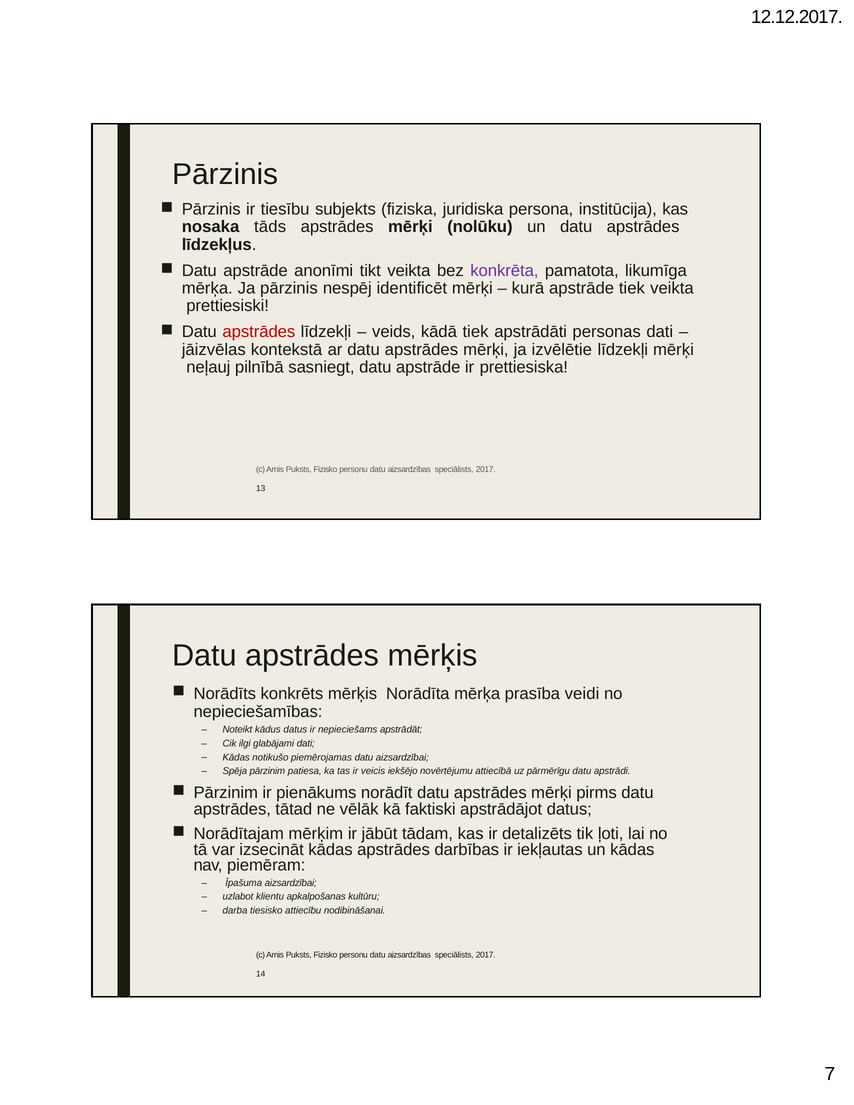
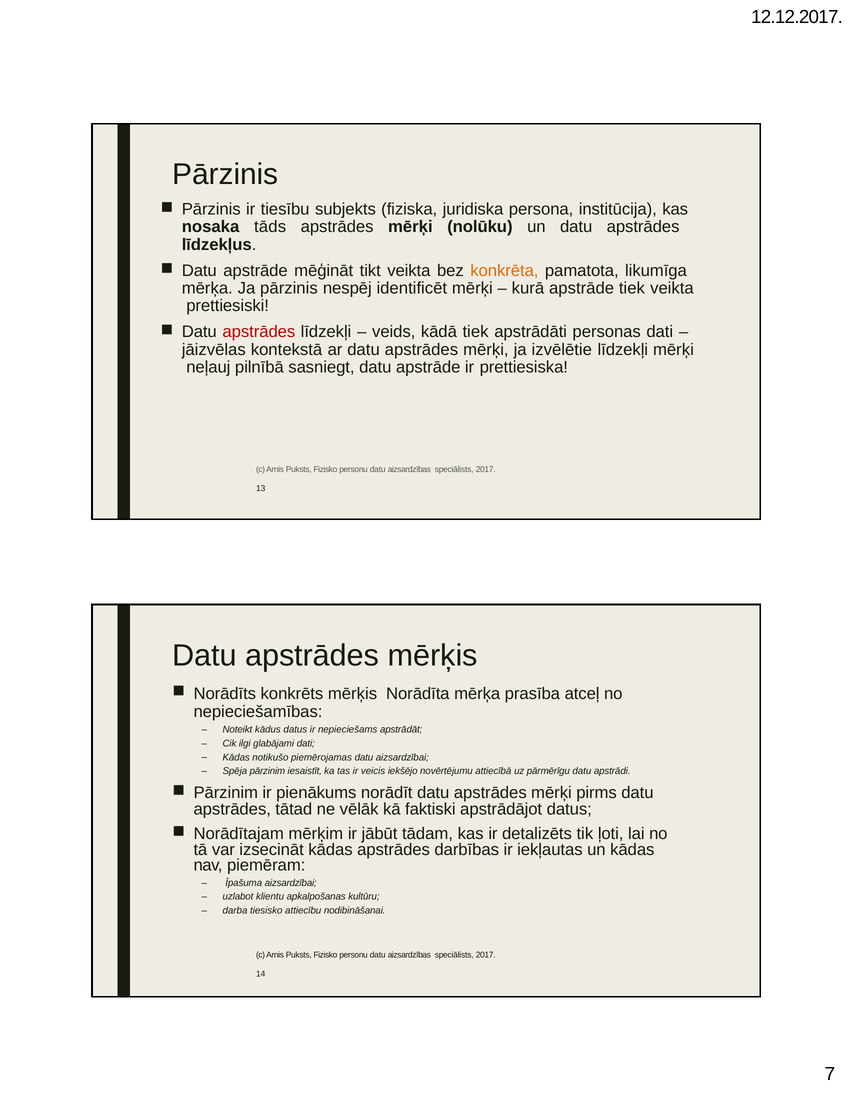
anonīmi: anonīmi -> mēģināt (324, 271)
konkrēta colour: purple -> orange (504, 271)
veidi: veidi -> atceļ (582, 694)
patiesa: patiesa -> iesaistīt (305, 771)
